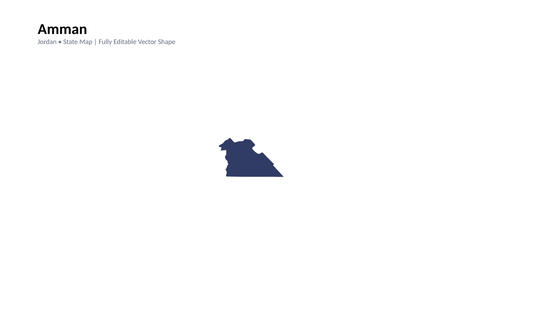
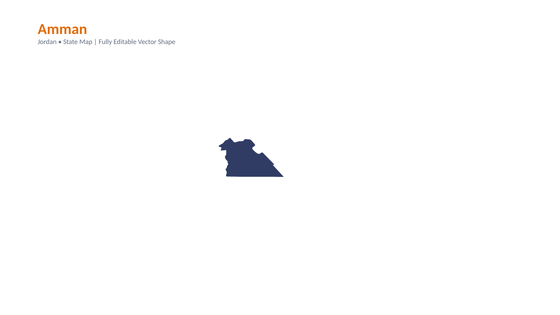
Amman colour: black -> orange (62, 29)
